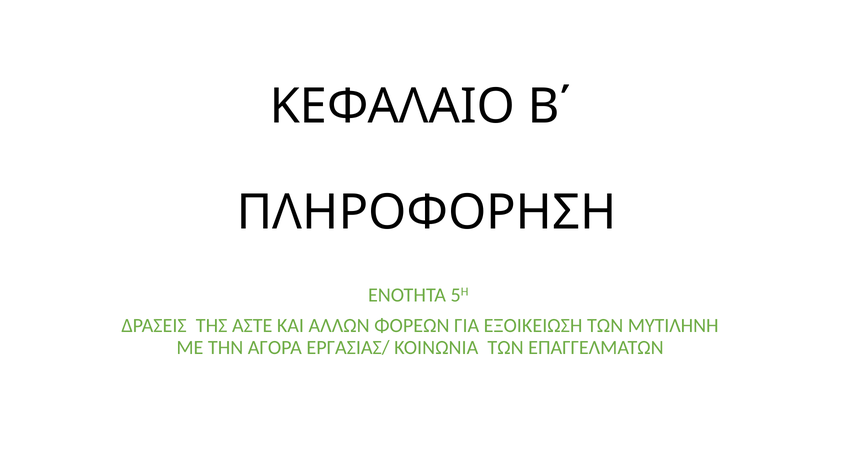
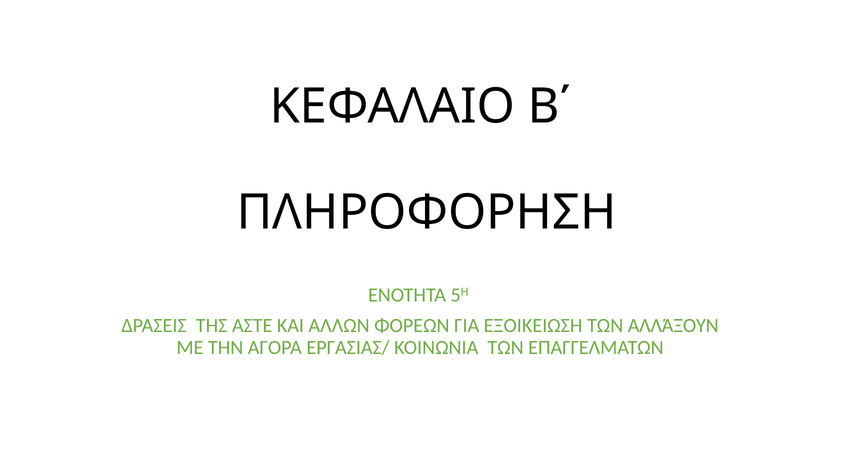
ΜΥΤΙΛΗΝΗ: ΜΥΤΙΛΗΝΗ -> ΑΛΛΆΞΟΥΝ (673, 326)
